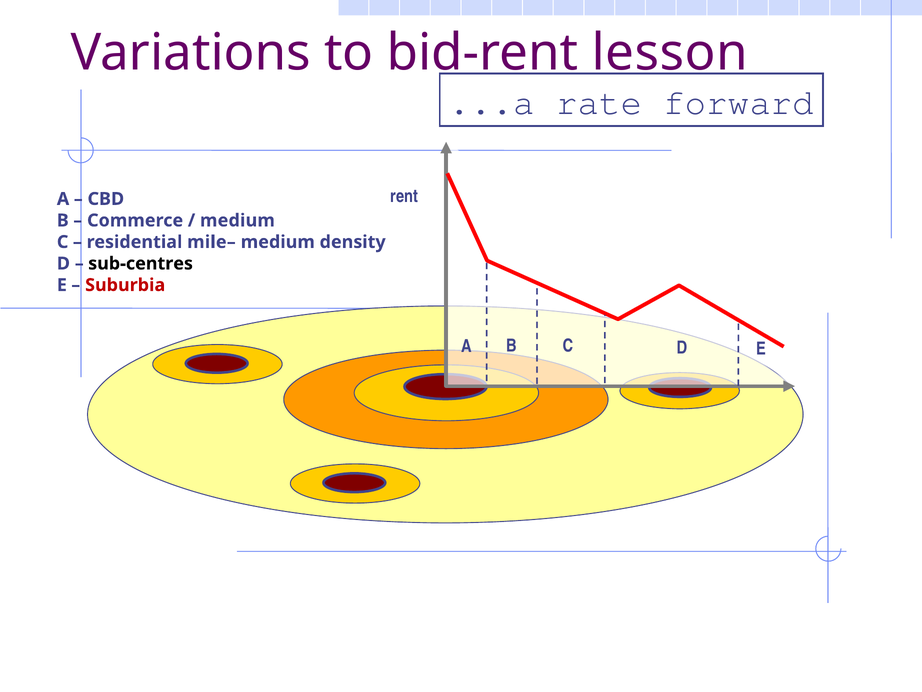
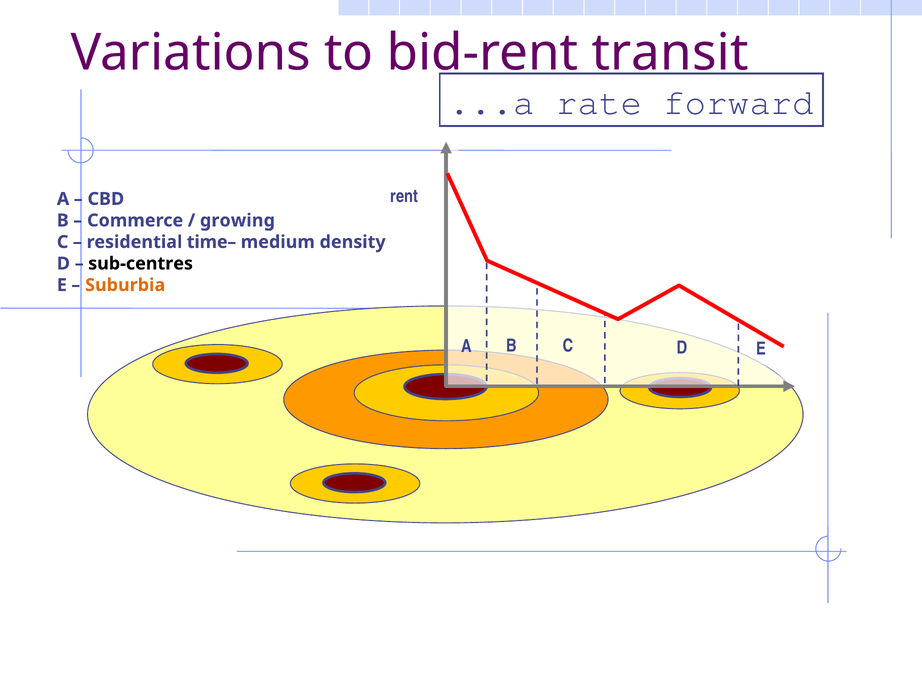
lesson: lesson -> transit (670, 53)
medium: medium -> growing (237, 220)
mile–: mile– -> time– (212, 242)
Suburbia colour: red -> orange (125, 285)
